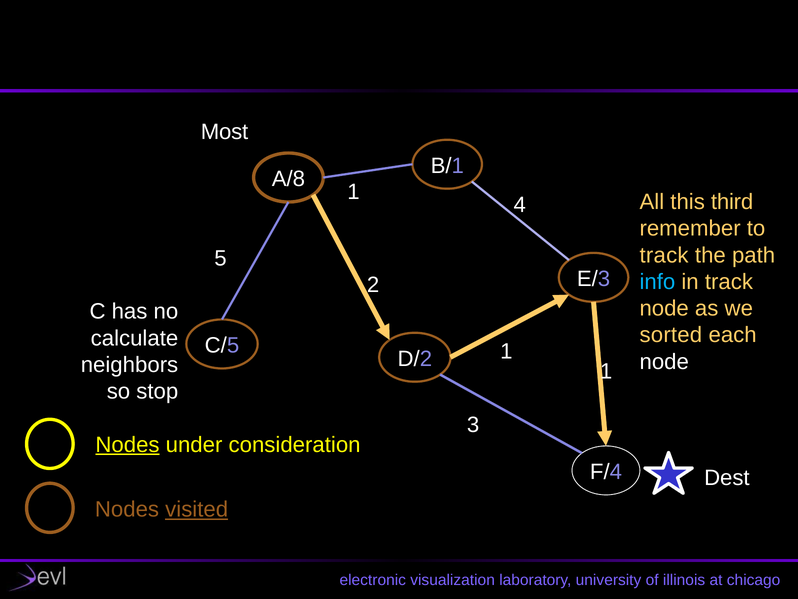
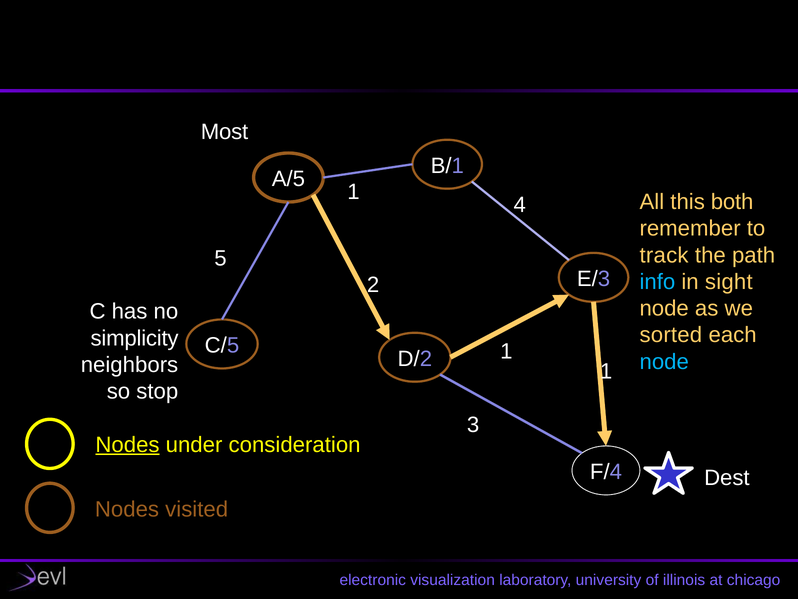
A/8: A/8 -> A/5 (288, 179)
third: third -> both (732, 202)
in track: track -> sight (729, 282)
calculate: calculate -> simplicity (135, 338)
node colour: white -> light blue (664, 361)
visited underline: present -> none (197, 509)
